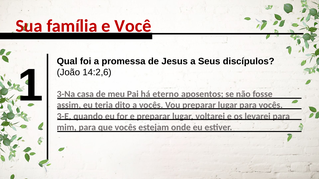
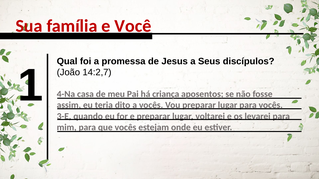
3-Na: 3-Na -> 4-Na (66, 94)
eterno: eterno -> criança (166, 94)
14:2,6: 14:2,6 -> 14:2,7 (97, 73)
